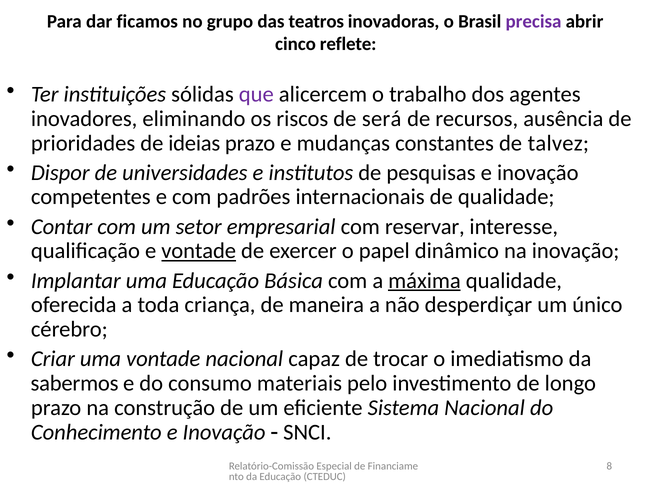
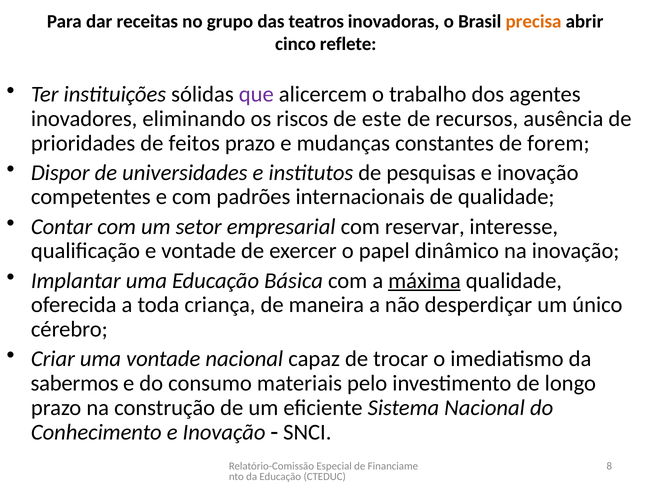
ficamos: ficamos -> receitas (147, 21)
precisa colour: purple -> orange (533, 21)
será: será -> este (382, 119)
ideias: ideias -> feitos (194, 143)
talvez: talvez -> forem (558, 143)
vontade underline: present -> none (199, 251)
